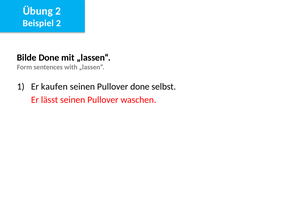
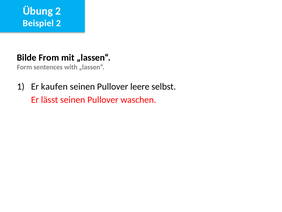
Bilde Done: Done -> From (49, 57)
Pullover done: done -> leere (140, 86)
